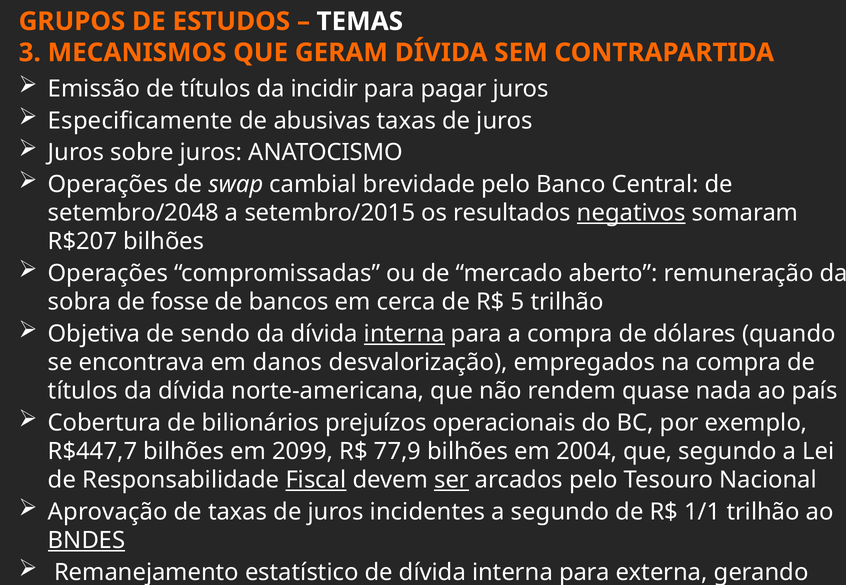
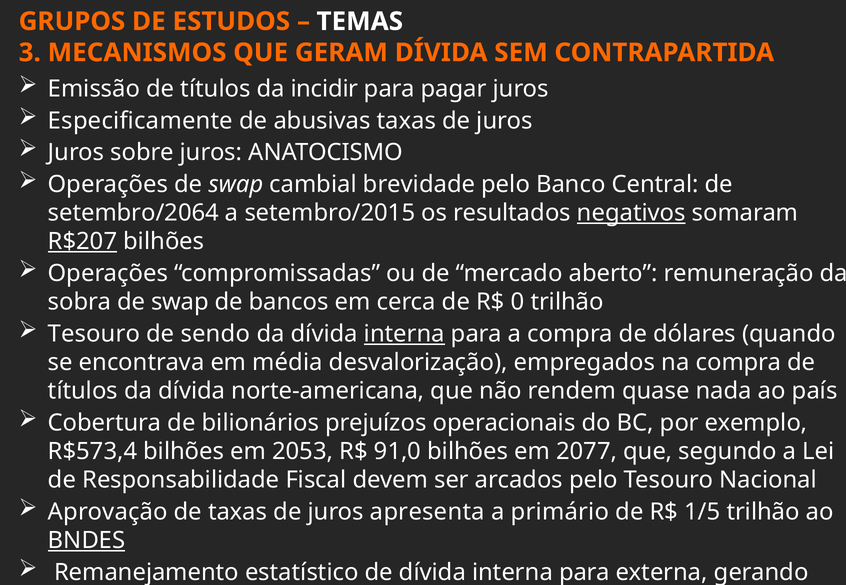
setembro/2048: setembro/2048 -> setembro/2064 (133, 213)
R$207 underline: none -> present (83, 242)
sobra de fosse: fosse -> swap (180, 302)
5: 5 -> 0 (518, 302)
Objetiva: Objetiva -> Tesouro (94, 334)
danos: danos -> média (288, 363)
R$447,7: R$447,7 -> R$573,4 (93, 452)
2099: 2099 -> 2053 (303, 452)
77,9: 77,9 -> 91,0 (398, 452)
2004: 2004 -> 2077 (587, 452)
Fiscal underline: present -> none (316, 481)
ser underline: present -> none (451, 481)
incidentes: incidentes -> apresenta (427, 512)
a segundo: segundo -> primário (560, 512)
1/1: 1/1 -> 1/5 (702, 512)
